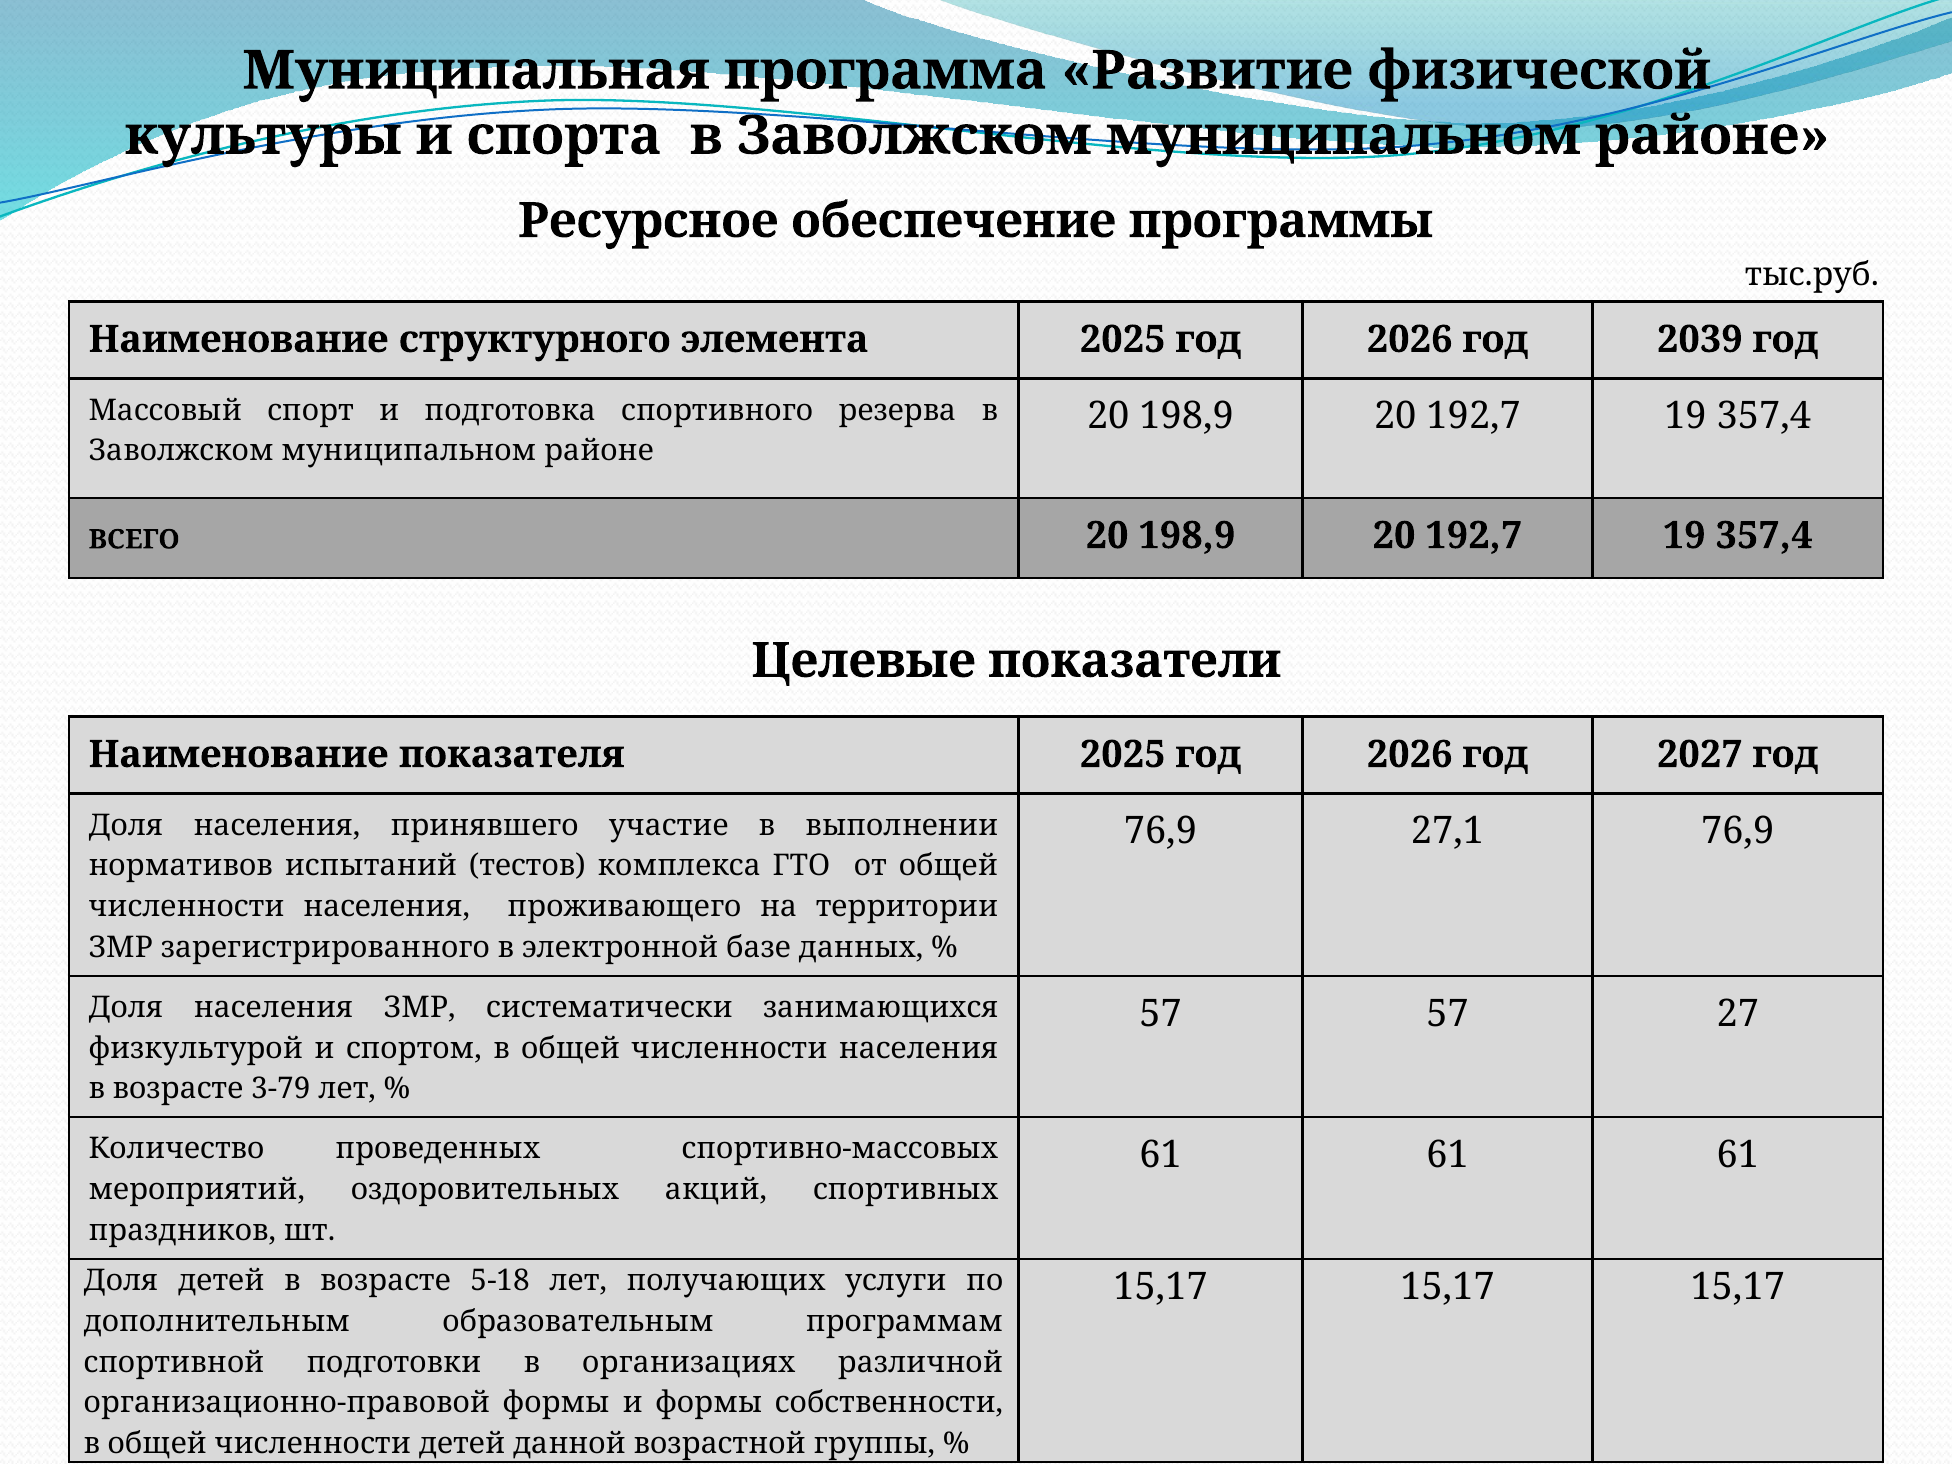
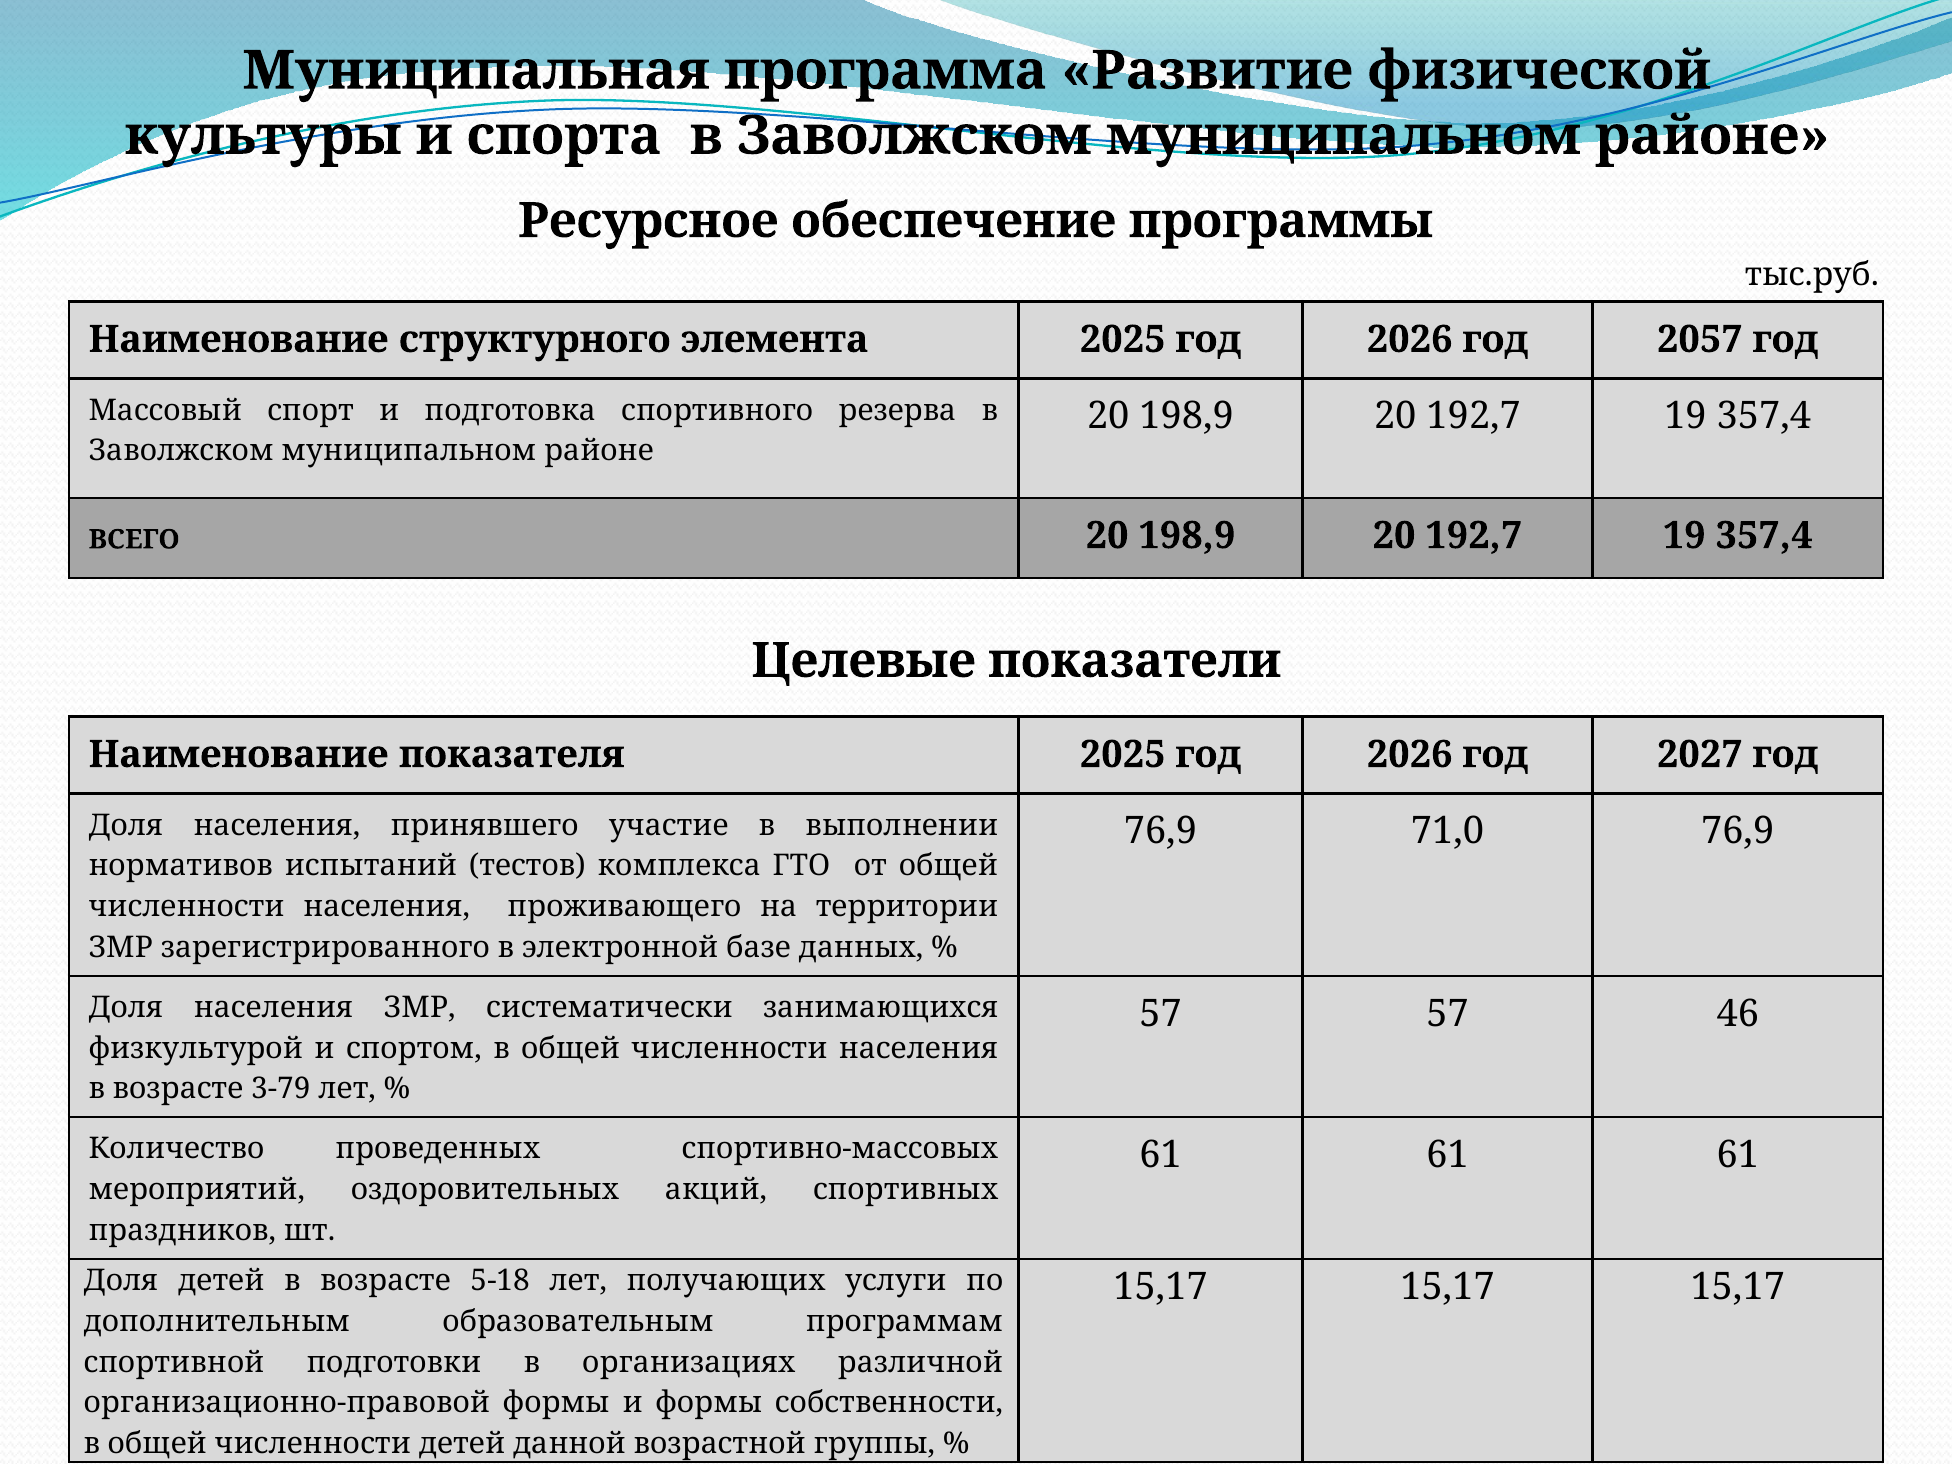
2039: 2039 -> 2057 (1700, 339)
27,1: 27,1 -> 71,0 (1448, 831)
27: 27 -> 46 (1738, 1014)
